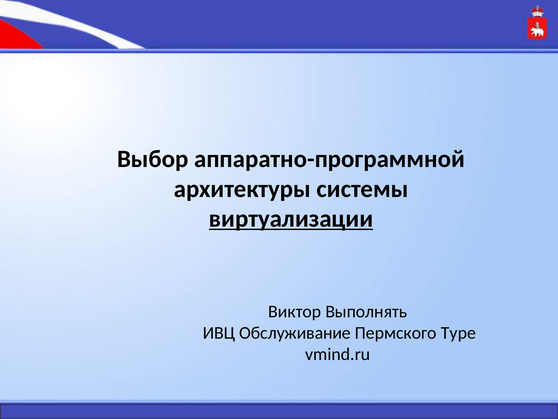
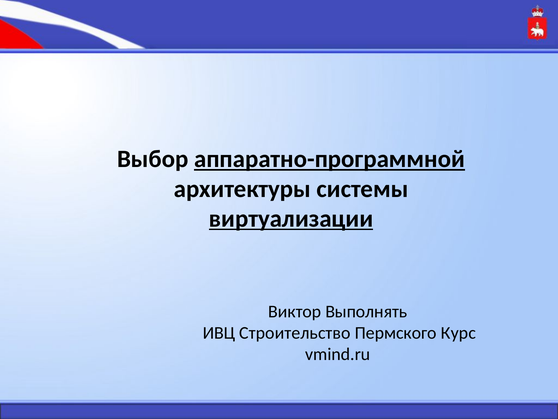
аппаратно-программной underline: none -> present (330, 159)
Обслуживание: Обслуживание -> Строительство (295, 333)
Type: Type -> Курс (458, 333)
